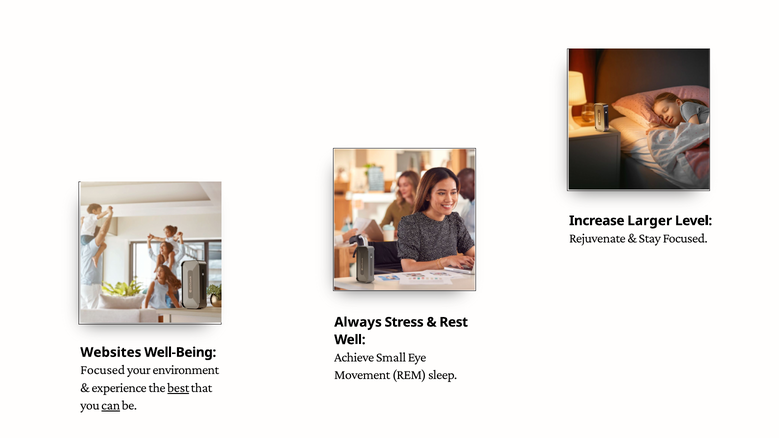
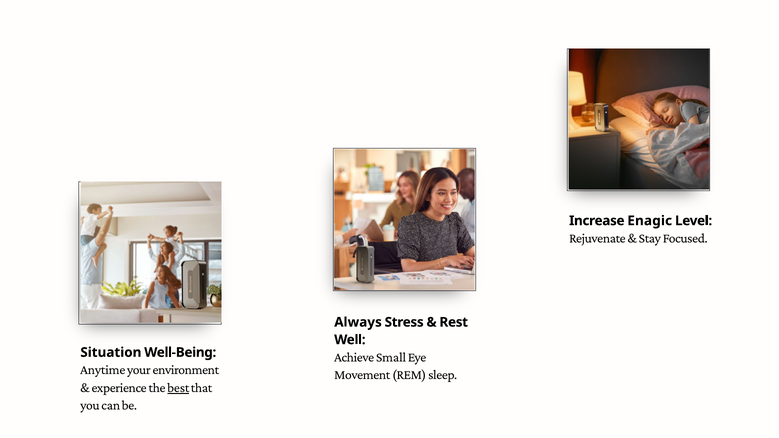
Larger: Larger -> Enagic (650, 221)
Websites: Websites -> Situation (111, 353)
Focused: Focused -> Anytime (103, 370)
can underline: present -> none (111, 405)
